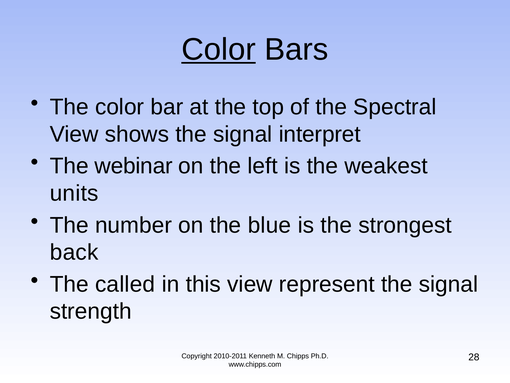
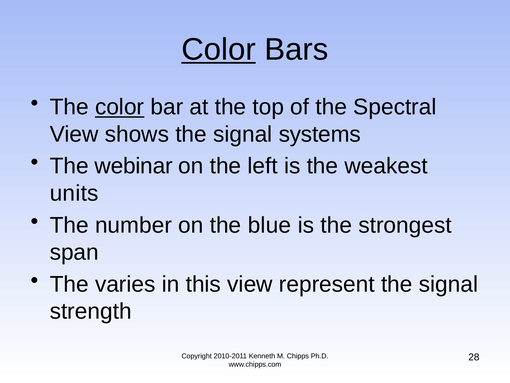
color underline: none -> present (120, 107)
interpret: interpret -> systems (320, 134)
back: back -> span (74, 252)
called: called -> varies (125, 284)
